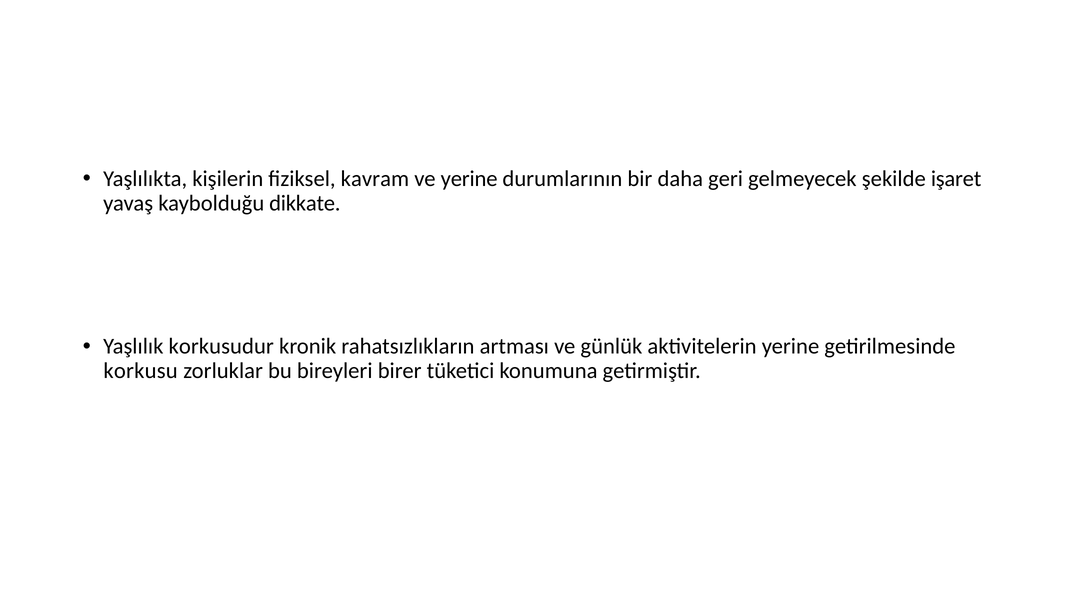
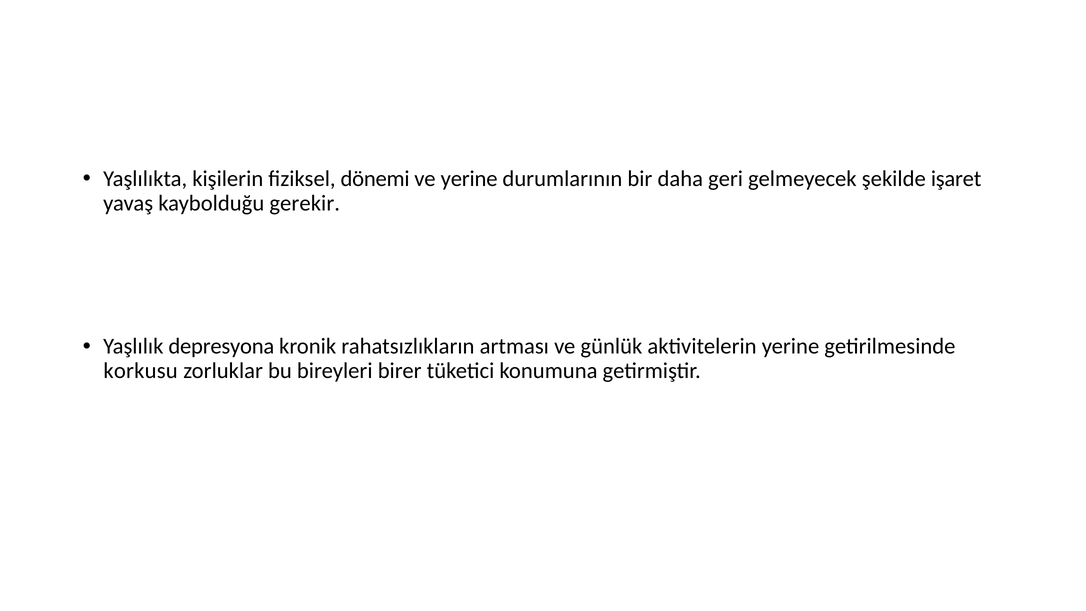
kavram: kavram -> dönemi (375, 179)
dikkate: dikkate -> gerekir (305, 203)
korkusudur: korkusudur -> depresyona (221, 346)
